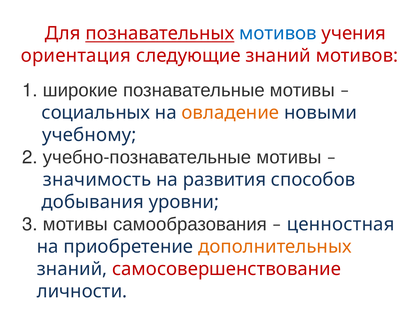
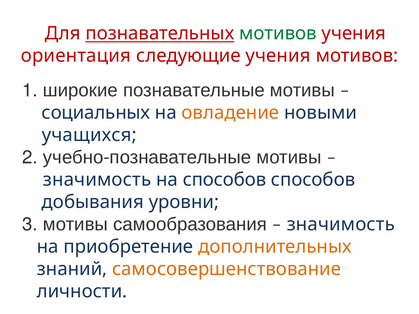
мотивов colour: blue -> green (278, 33)
следующие знаний: знаний -> учения (278, 56)
учебному: учебному -> учащихся (89, 135)
на развития: развития -> способов (225, 180)
ценностная: ценностная -> значимость (341, 224)
самосовершенствование colour: red -> orange (227, 269)
